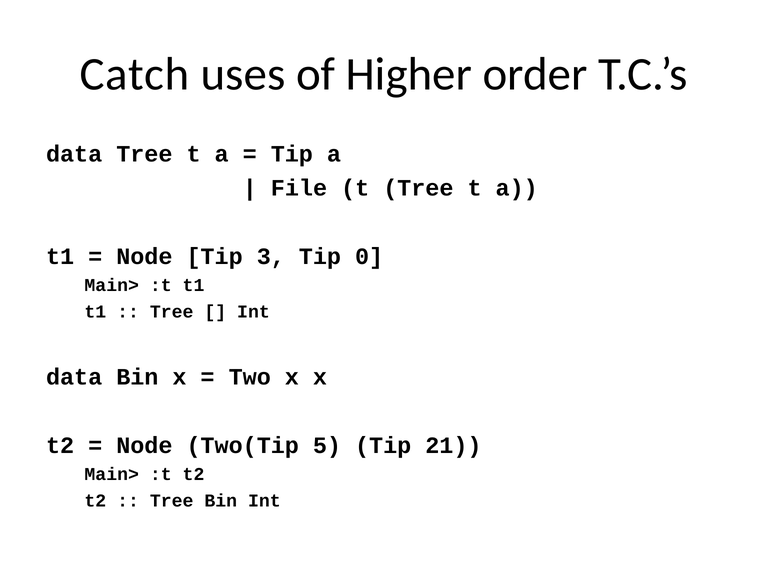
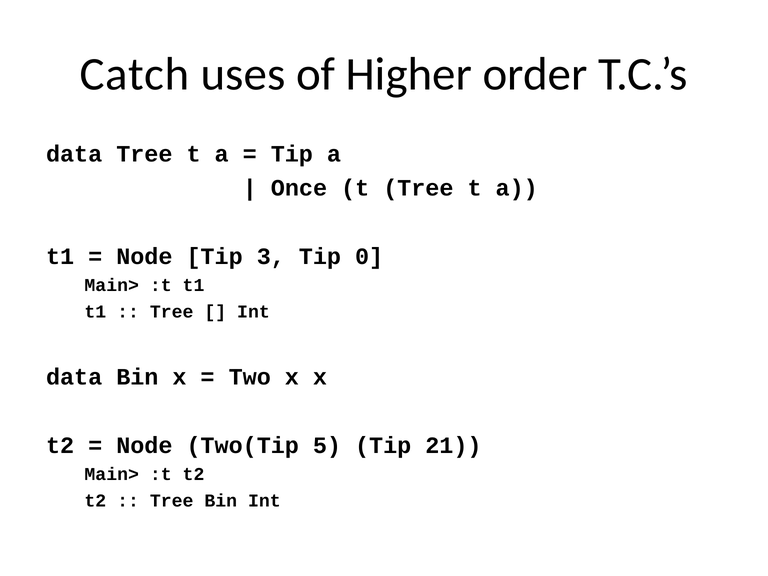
File: File -> Once (299, 188)
